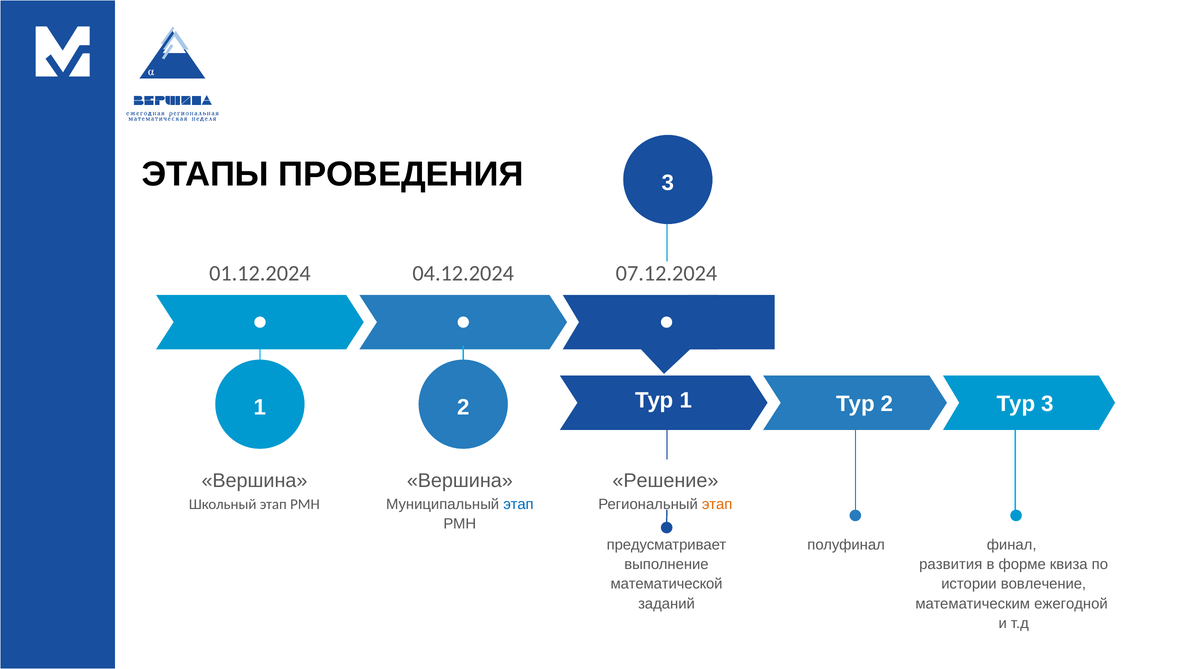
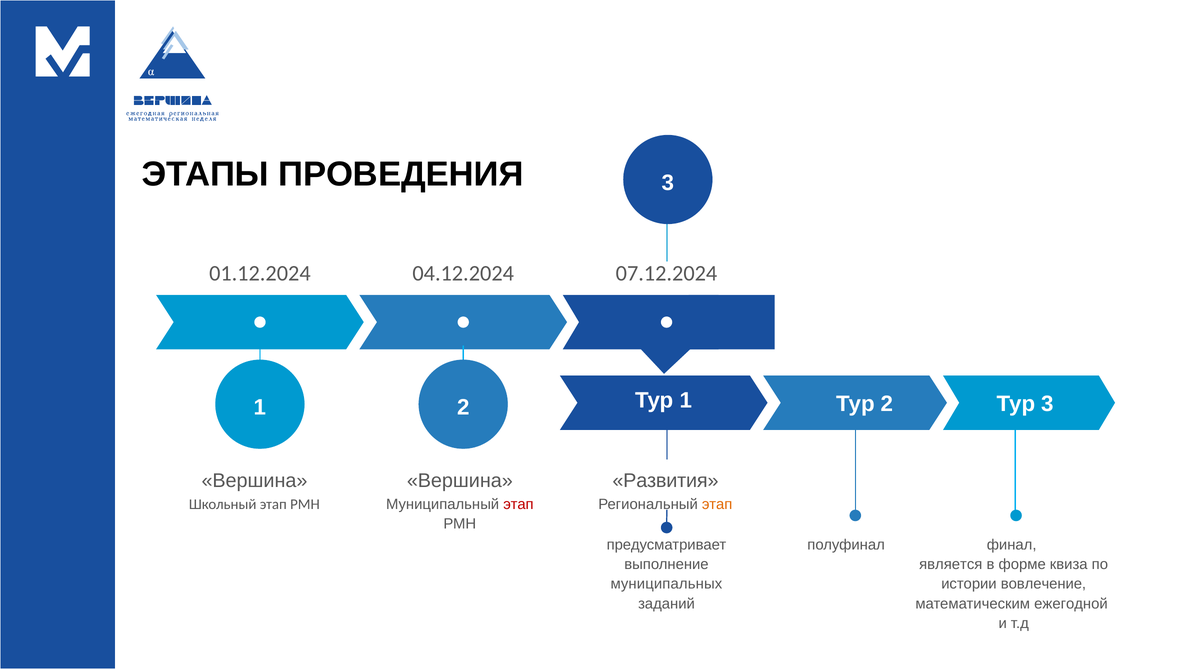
Решение: Решение -> Развития (665, 481)
этап colour: blue -> red (518, 505)
развития: развития -> является (951, 565)
математической: математической -> муниципальных (666, 584)
